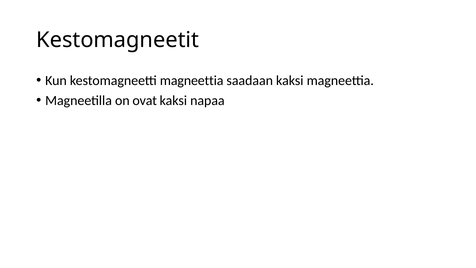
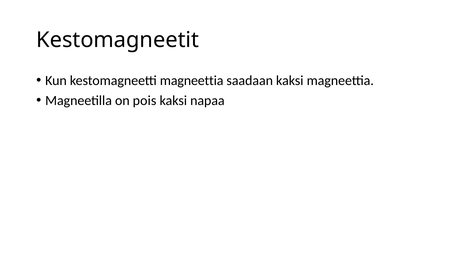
ovat: ovat -> pois (145, 100)
